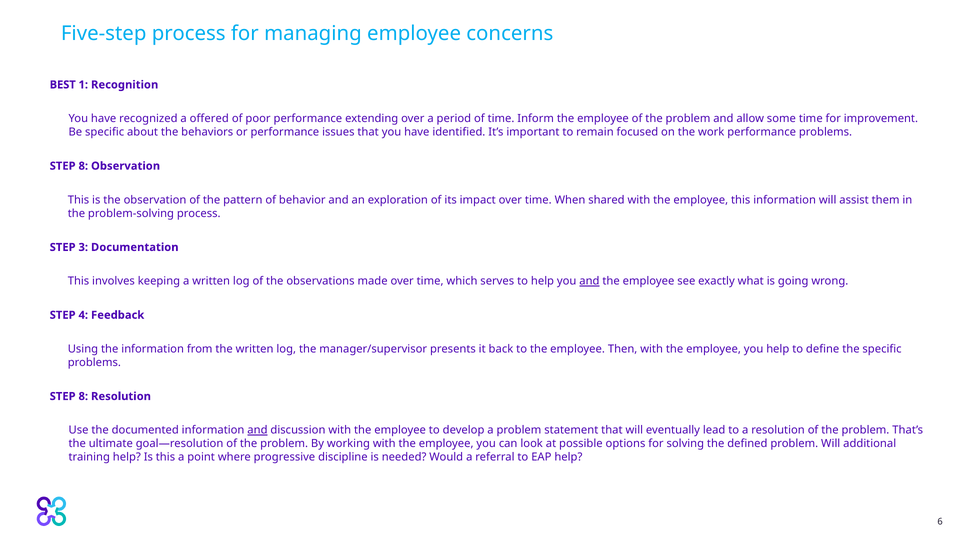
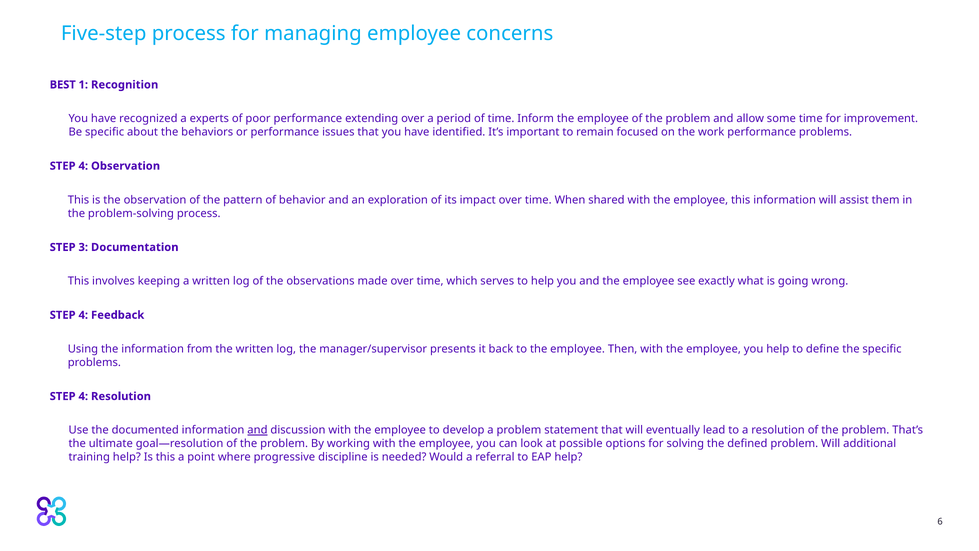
offered: offered -> experts (209, 119)
8: 8 -> 4 (83, 166)
and underline: present -> none (589, 281)
8: 8 -> 4 (83, 396)
